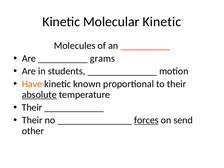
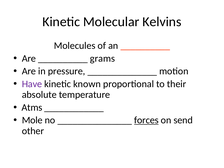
Molecular Kinetic: Kinetic -> Kelvins (162, 22)
students: students -> pressure (67, 71)
Have colour: orange -> purple (32, 84)
absolute underline: present -> none (39, 95)
Their: Their -> Atms (32, 107)
Their: Their -> Mole (32, 120)
